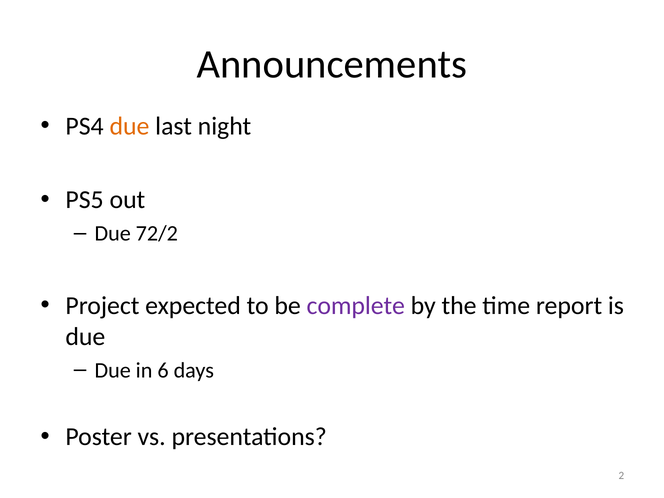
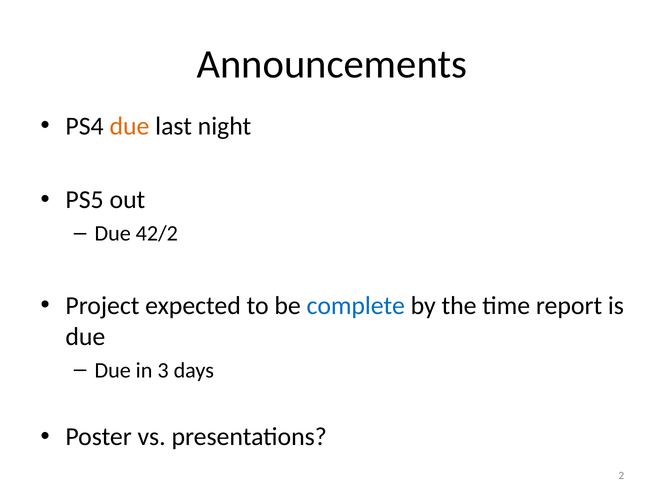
72/2: 72/2 -> 42/2 (157, 234)
complete colour: purple -> blue (356, 306)
6: 6 -> 3 (163, 370)
